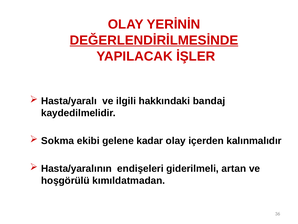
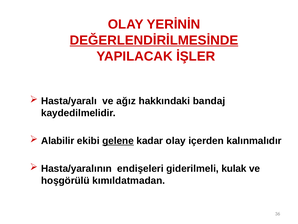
ilgili: ilgili -> ağız (126, 101)
Sokma: Sokma -> Alabilir (58, 140)
gelene underline: none -> present (118, 140)
artan: artan -> kulak (234, 168)
